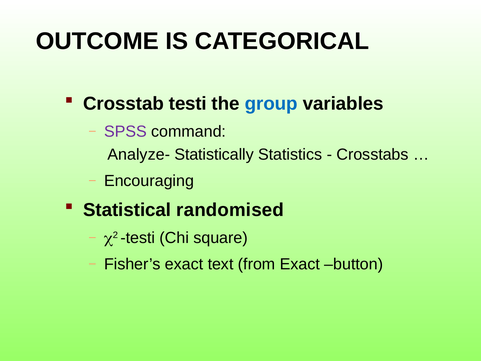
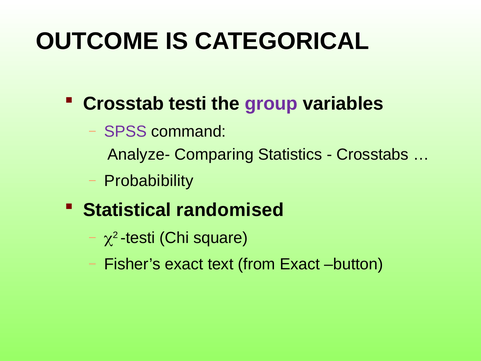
group colour: blue -> purple (271, 104)
Statistically: Statistically -> Comparing (214, 154)
Encouraging: Encouraging -> Probabibility (149, 181)
